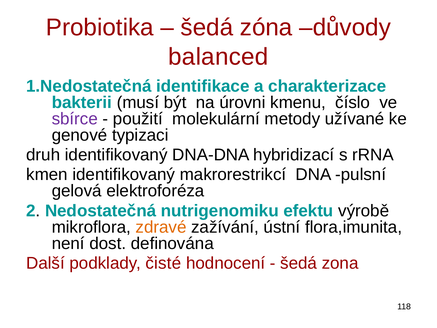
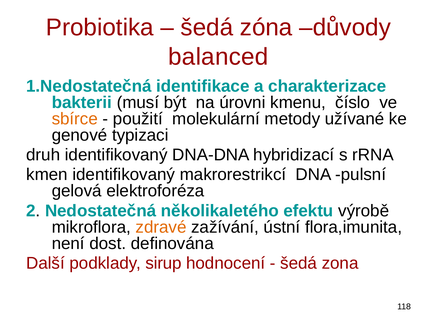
sbírce colour: purple -> orange (75, 119)
nutrigenomiku: nutrigenomiku -> několikaletého (220, 211)
čisté: čisté -> sirup (164, 263)
